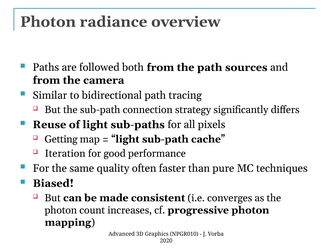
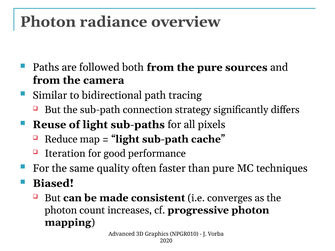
the path: path -> pure (210, 67)
Getting: Getting -> Reduce (61, 139)
